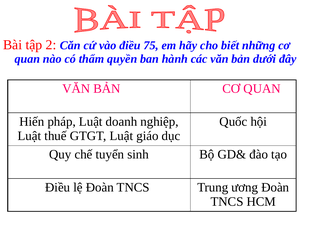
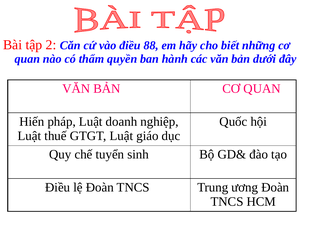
75: 75 -> 88 (151, 45)
